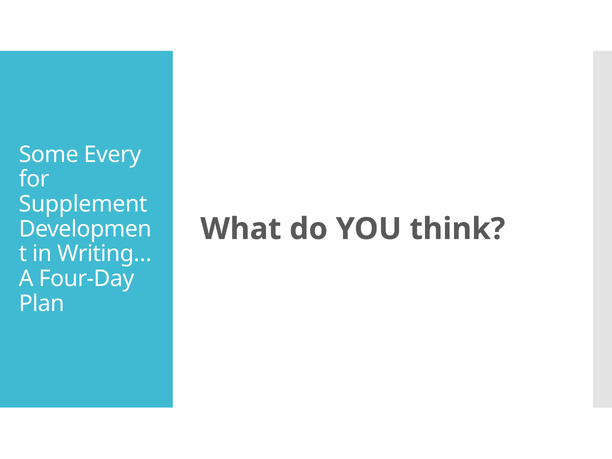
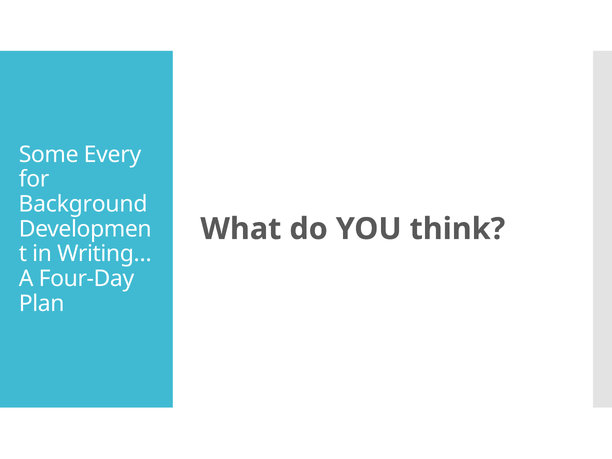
Supplement: Supplement -> Background (83, 204)
